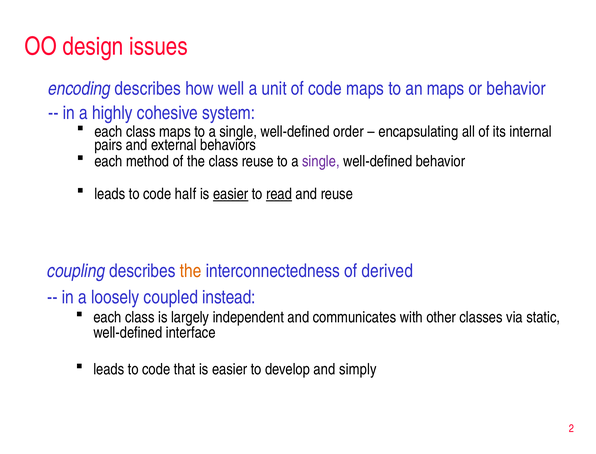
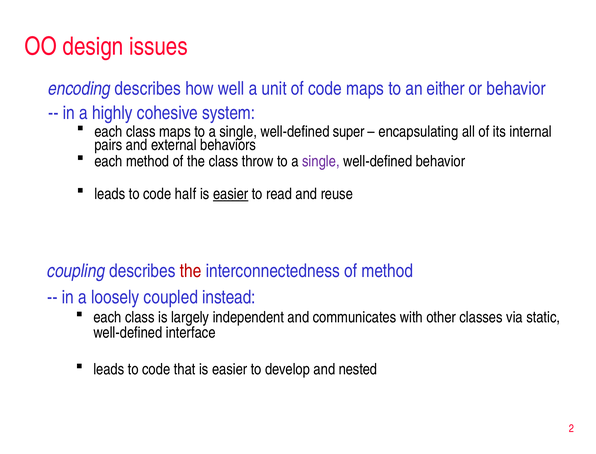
an maps: maps -> either (446, 89)
order: order -> super (349, 132)
class reuse: reuse -> throw (258, 161)
read underline: present -> none (279, 194)
the colour: orange -> red (191, 271)
of derived: derived -> method (387, 271)
simply: simply -> nested (358, 369)
